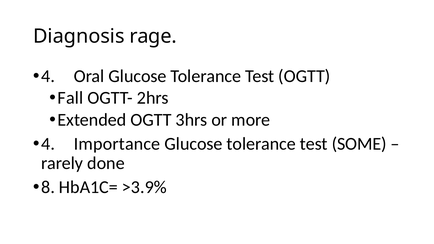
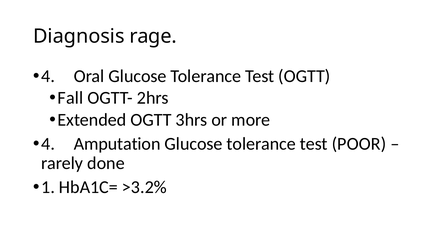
Importance: Importance -> Amputation (117, 144)
SOME: SOME -> POOR (359, 144)
8: 8 -> 1 (48, 187)
>3.9%: >3.9% -> >3.2% (144, 187)
